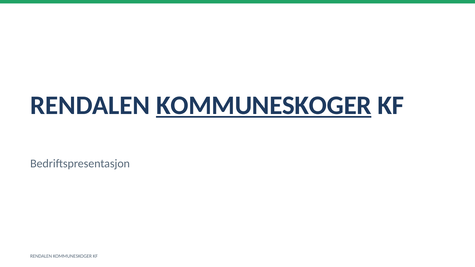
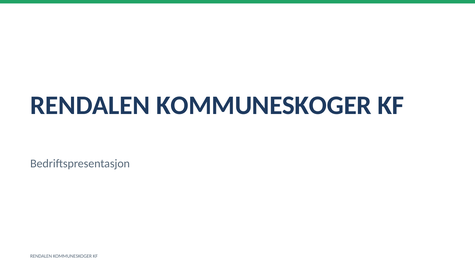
KOMMUNESKOGER underline: present -> none (264, 105)
